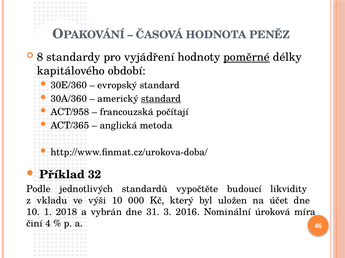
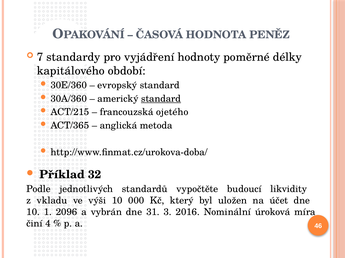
8: 8 -> 7 (40, 57)
poměrné underline: present -> none (247, 57)
ACT/958: ACT/958 -> ACT/215 (70, 112)
počítají: počítají -> ojetého (172, 112)
2018: 2018 -> 2096 (67, 213)
